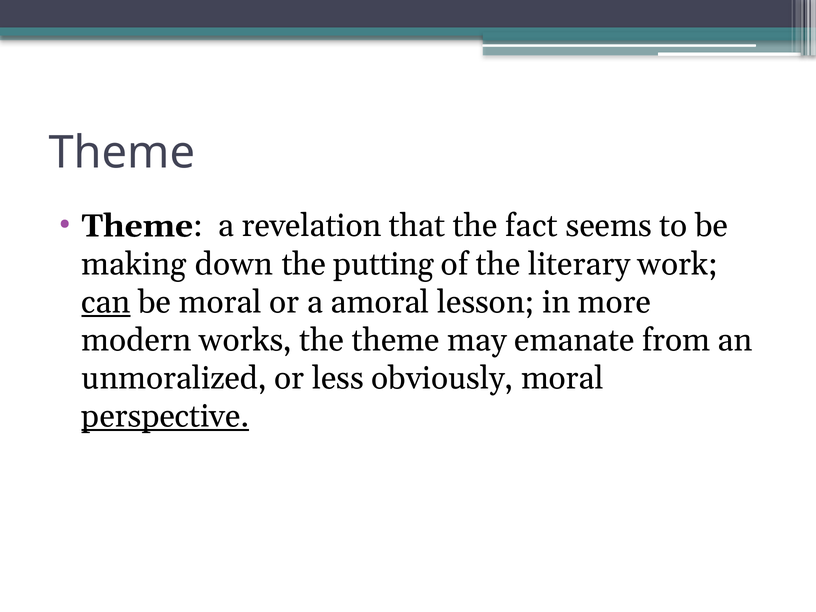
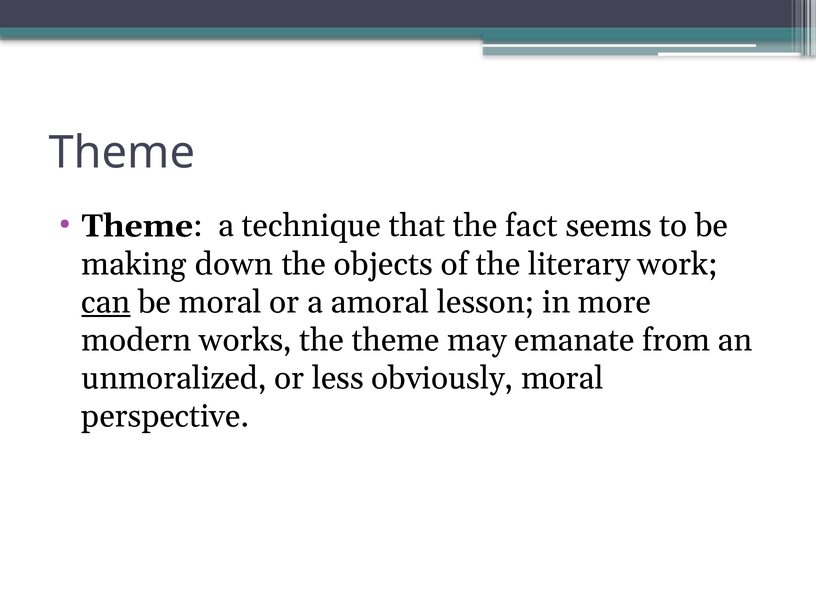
revelation: revelation -> technique (311, 226)
putting: putting -> objects (384, 264)
perspective underline: present -> none (165, 417)
